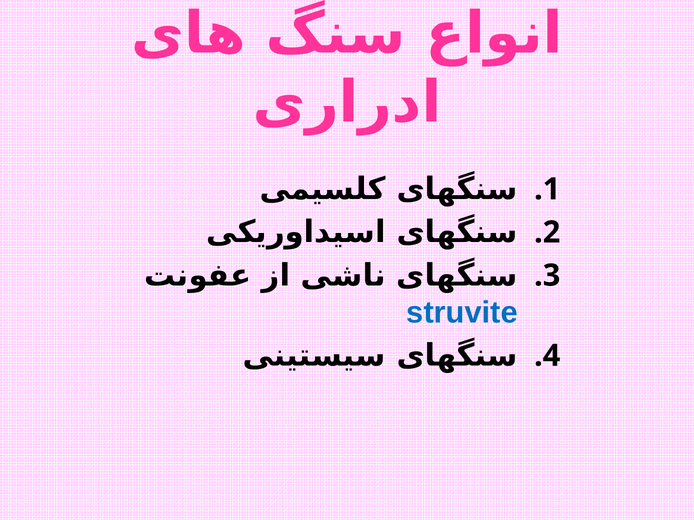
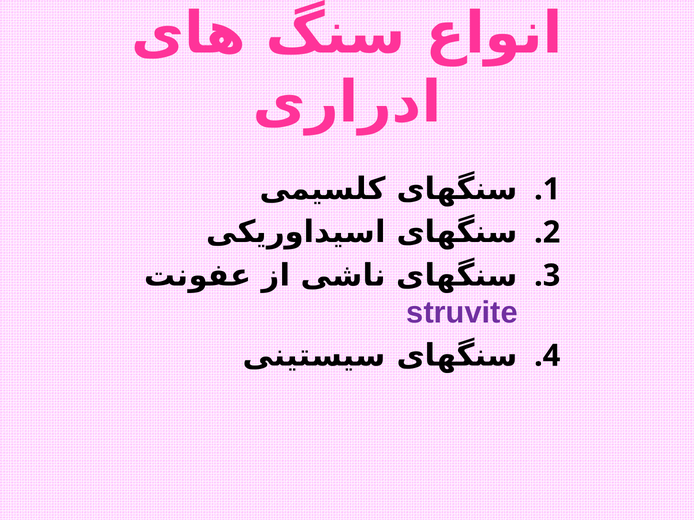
struvite colour: blue -> purple (462, 313)
